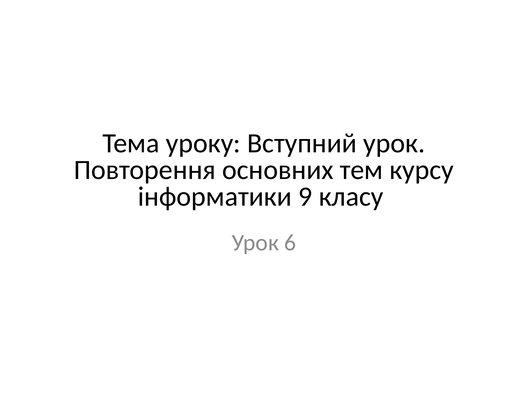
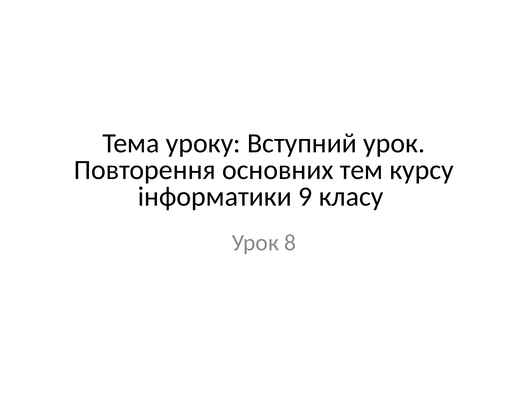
6: 6 -> 8 (290, 243)
